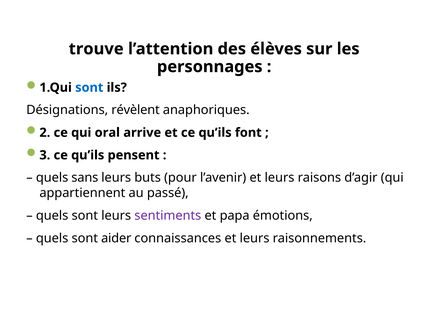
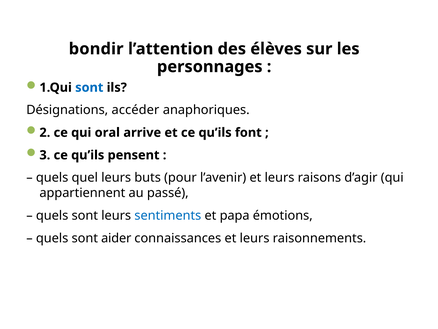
trouve: trouve -> bondir (96, 49)
révèlent: révèlent -> accéder (135, 110)
sans: sans -> quel (85, 177)
sentiments colour: purple -> blue (168, 215)
